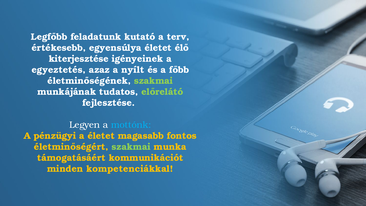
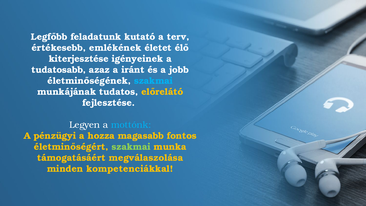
egyensúlya: egyensúlya -> emlékének (115, 48)
egyeztetés: egyeztetés -> tudatosabb (59, 70)
nyílt: nyílt -> iránt (133, 70)
főbb: főbb -> jobb (179, 70)
szakmai colour: light green -> light blue (154, 81)
előrelátó colour: light green -> yellow (162, 92)
a életet: életet -> hozza (101, 136)
kommunikációt: kommunikációt -> megválaszolása (146, 158)
